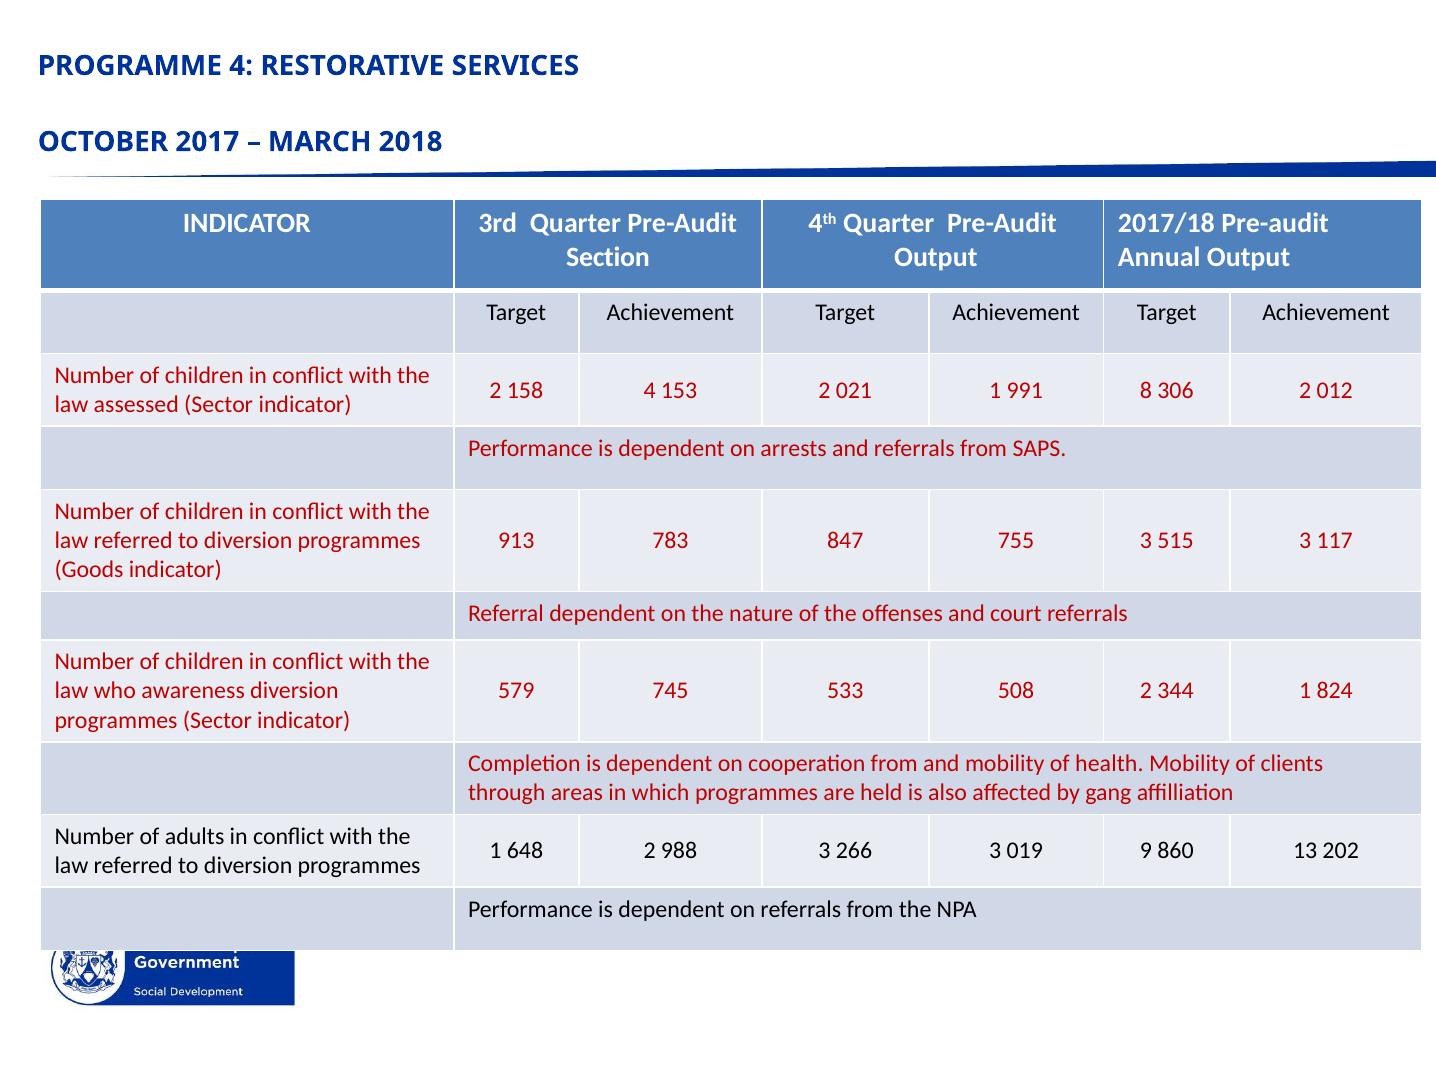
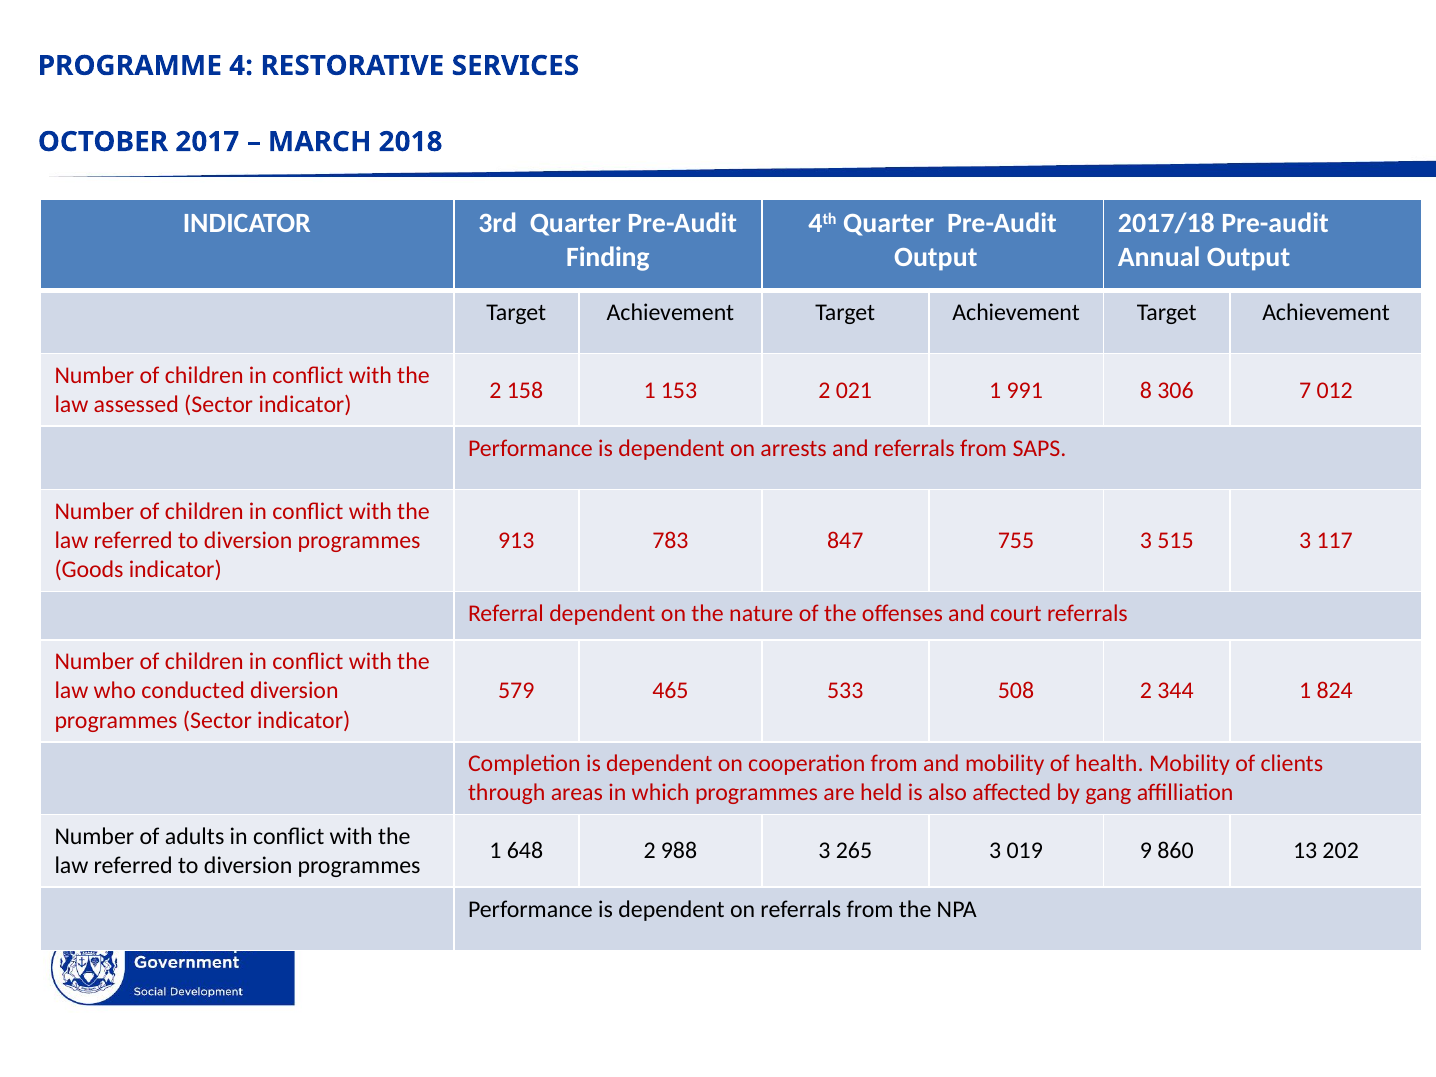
Section: Section -> Finding (608, 257)
158 4: 4 -> 1 (650, 390)
306 2: 2 -> 7 (1305, 390)
awareness: awareness -> conducted (193, 691)
745: 745 -> 465 (670, 691)
266: 266 -> 265 (854, 851)
